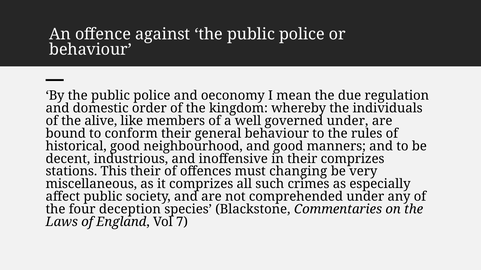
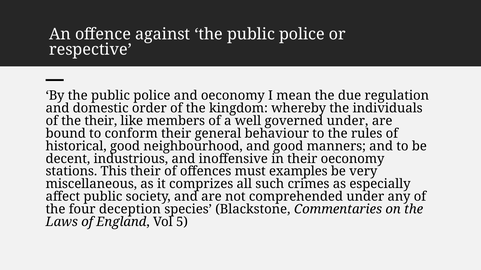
behaviour: behaviour -> respective (90, 50)
the alive: alive -> their (101, 121)
their comprizes: comprizes -> oeconomy (353, 159)
changing: changing -> examples (298, 172)
7: 7 -> 5 (182, 222)
